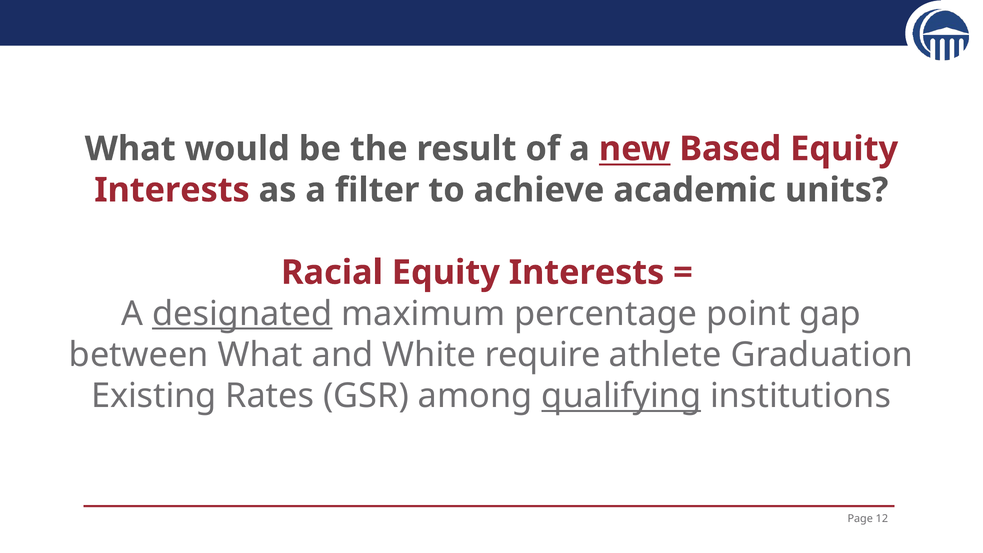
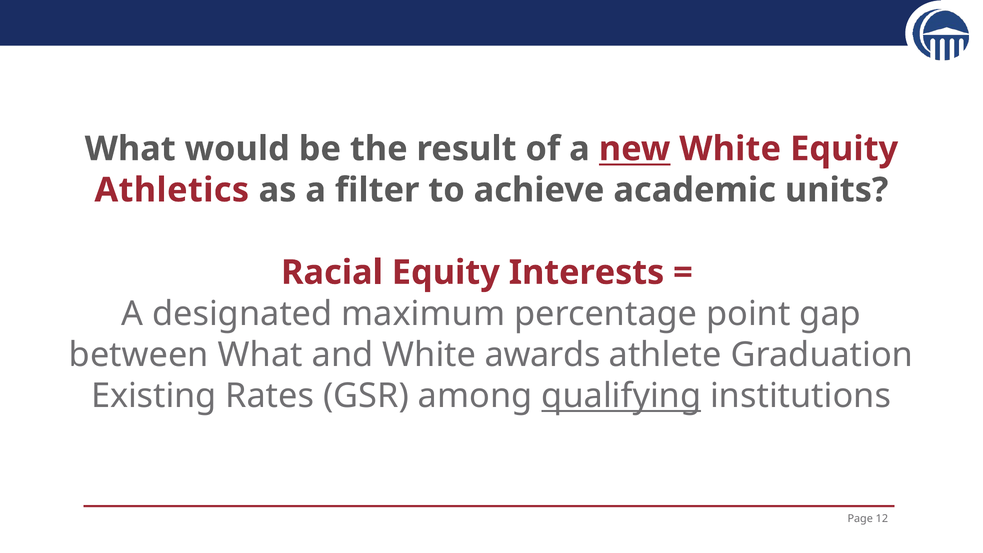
new Based: Based -> White (730, 149)
Interests: Interests -> Athletics (172, 190)
designated underline: present -> none (242, 314)
require: require -> awards (543, 355)
